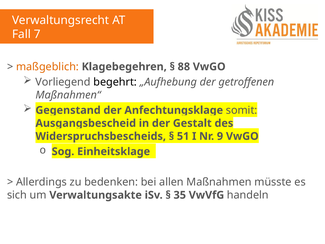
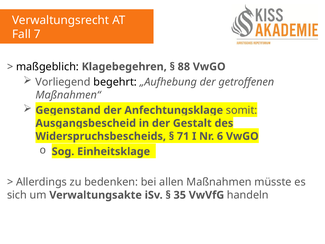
maßgeblich colour: orange -> black (47, 67)
51: 51 -> 71 (183, 136)
9: 9 -> 6 (220, 136)
